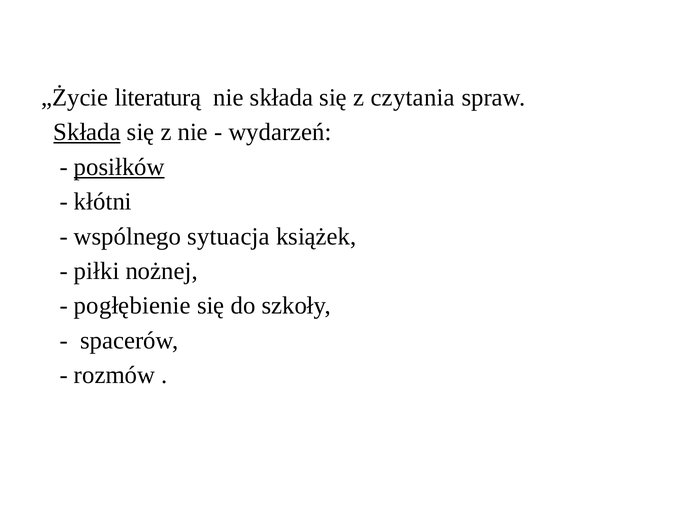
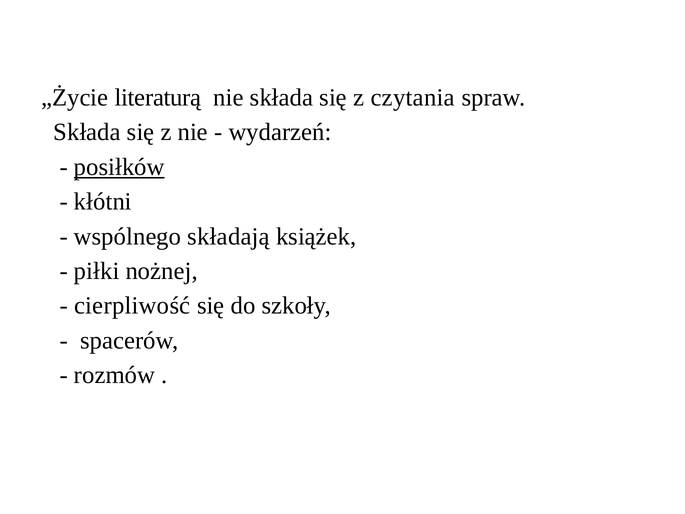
Składa underline: present -> none (87, 132)
sytuacja: sytuacja -> składają (229, 236)
pogłębienie: pogłębienie -> cierpliwość (132, 306)
